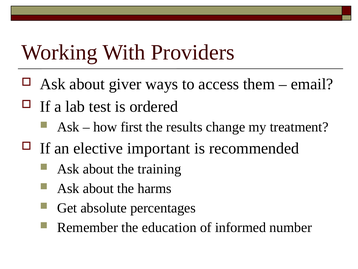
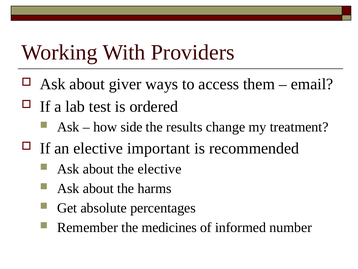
first: first -> side (132, 127)
the training: training -> elective (160, 169)
education: education -> medicines (169, 227)
